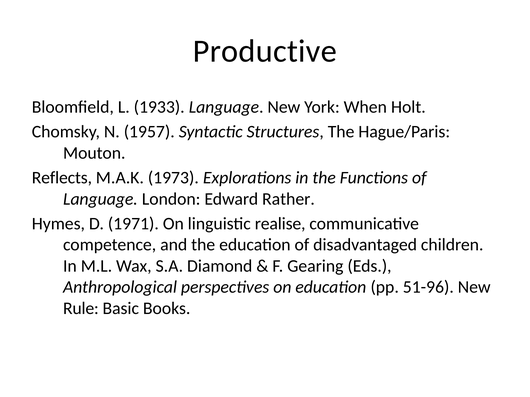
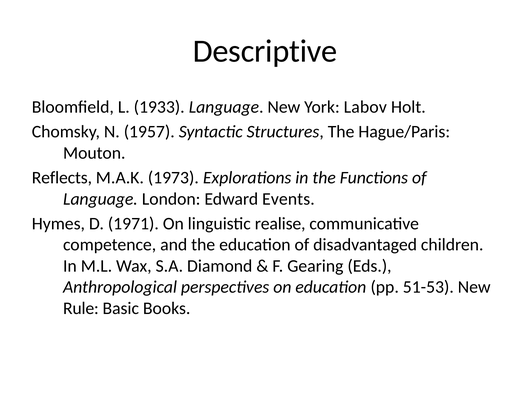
Productive: Productive -> Descriptive (265, 51)
When: When -> Labov (365, 107)
Rather: Rather -> Events (288, 199)
51-96: 51-96 -> 51-53 (428, 287)
